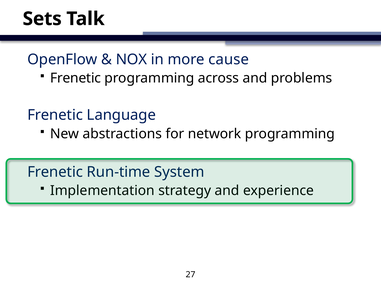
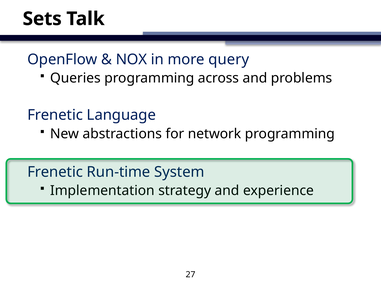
cause: cause -> query (229, 59)
Frenetic: Frenetic -> Queries (75, 78)
